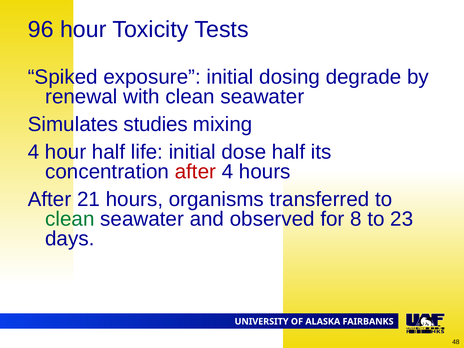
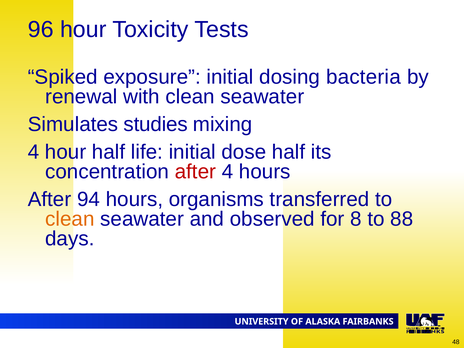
degrade: degrade -> bacteria (363, 77)
21: 21 -> 94 (89, 199)
clean colour: green -> orange (70, 219)
23: 23 -> 88 (402, 219)
